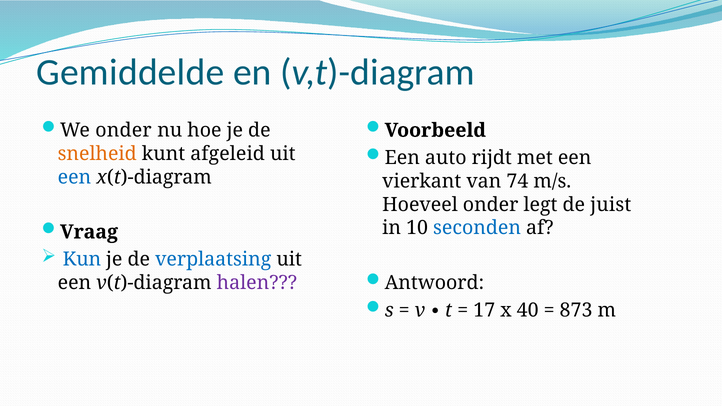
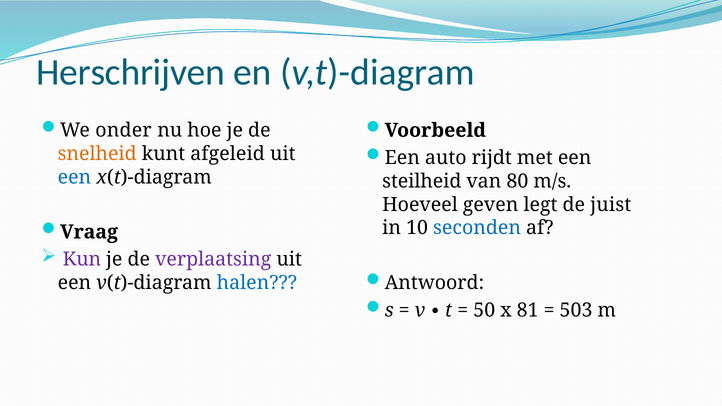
Gemiddelde: Gemiddelde -> Herschrijven (130, 72)
vierkant: vierkant -> steilheid (422, 181)
74: 74 -> 80 (517, 181)
Hoeveel onder: onder -> geven (491, 205)
Kun colour: blue -> purple (82, 259)
verplaatsing colour: blue -> purple (213, 259)
halen colour: purple -> blue (257, 283)
17: 17 -> 50 (484, 310)
40: 40 -> 81 (528, 310)
873: 873 -> 503 (576, 310)
